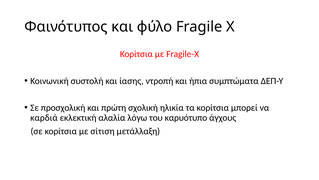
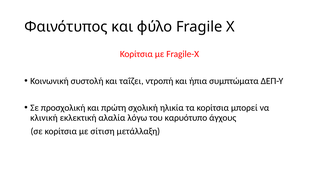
ίασης: ίασης -> ταΐζει (131, 81)
καρδιά: καρδιά -> κλινική (44, 117)
